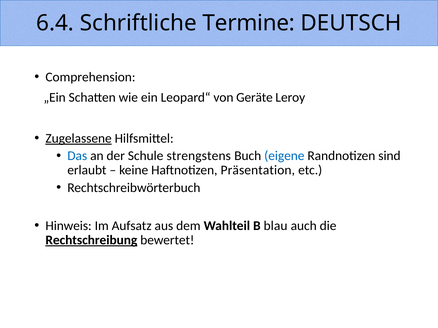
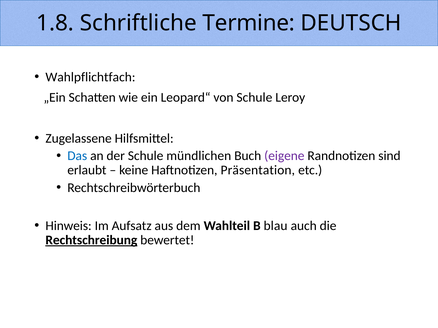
6.4: 6.4 -> 1.8 (55, 23)
Comprehension: Comprehension -> Wahlpflichtfach (90, 77)
von Geräte: Geräte -> Schule (254, 98)
Zugelassene underline: present -> none (79, 139)
strengstens: strengstens -> mündlichen (199, 156)
eigene colour: blue -> purple (284, 156)
